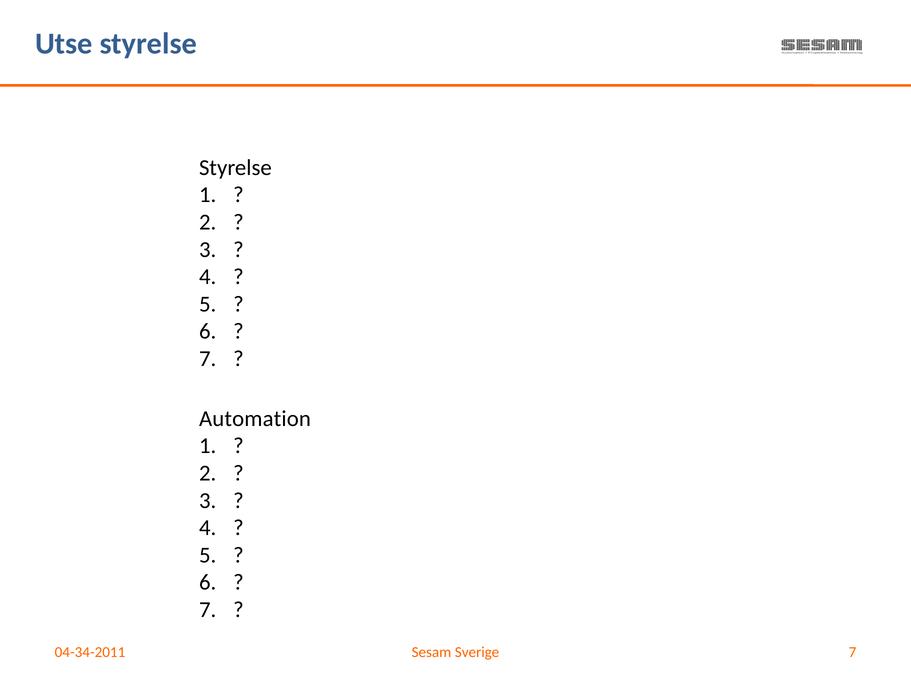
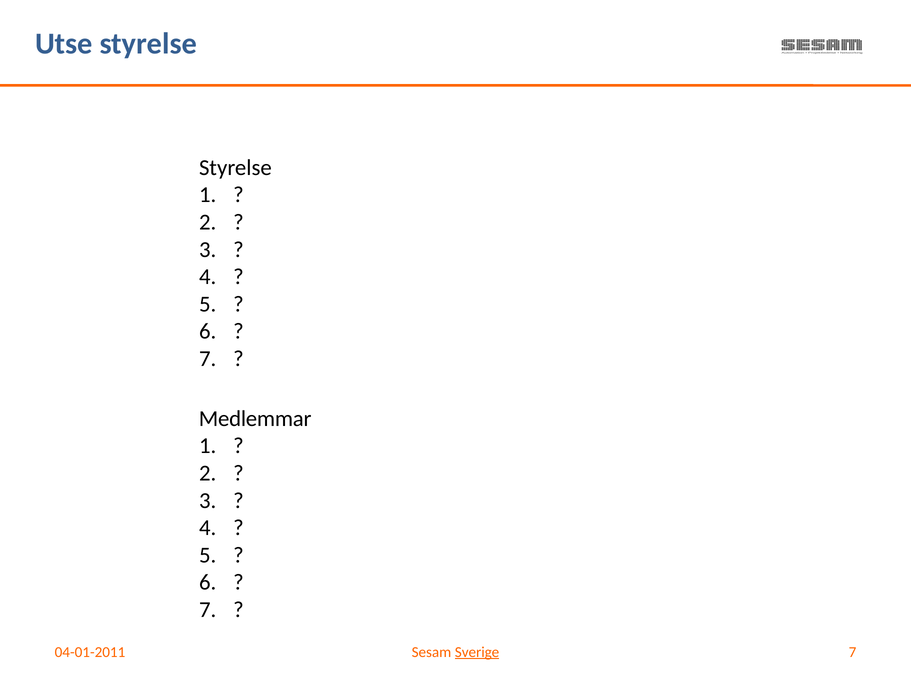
Automation: Automation -> Medlemmar (255, 419)
Sverige underline: none -> present (477, 652)
04-34-2011: 04-34-2011 -> 04-01-2011 (90, 652)
